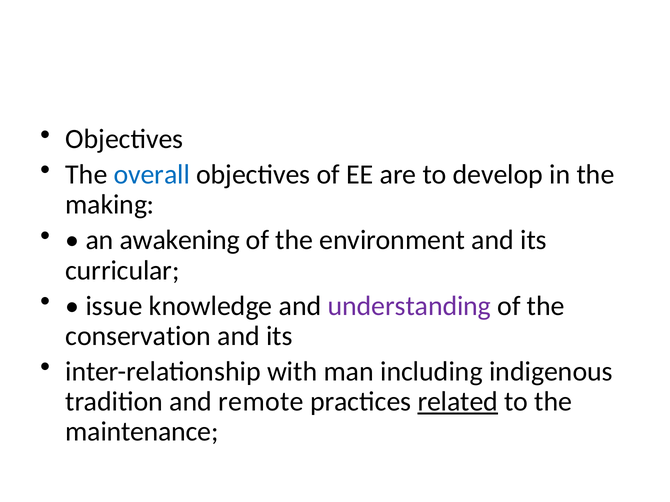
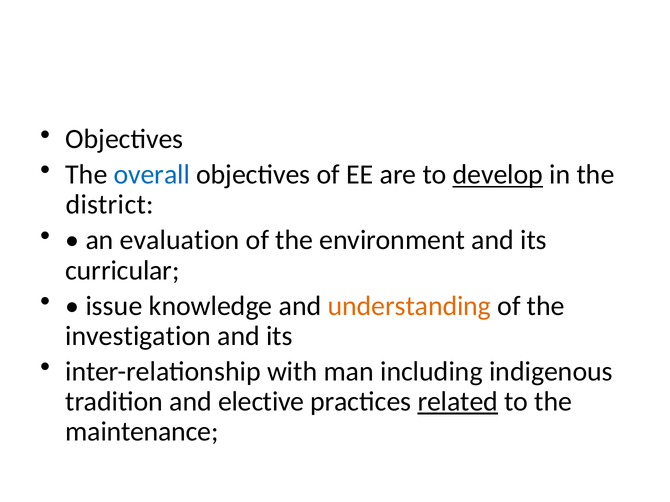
develop underline: none -> present (498, 175)
making: making -> district (110, 205)
awakening: awakening -> evaluation (180, 240)
understanding colour: purple -> orange (409, 306)
conservation: conservation -> investigation (138, 336)
remote: remote -> elective (261, 402)
